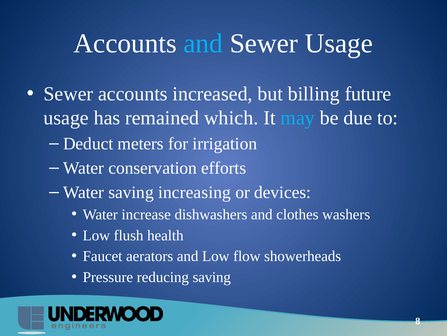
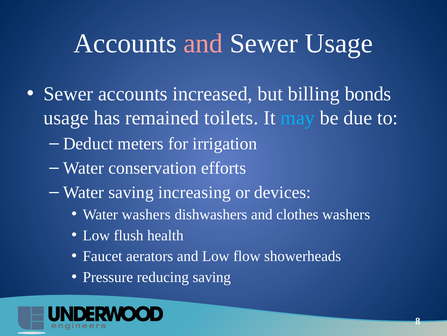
and colour: light blue -> pink (203, 43)
future: future -> bonds (368, 94)
which: which -> toilets (231, 118)
Water increase: increase -> washers (146, 214)
